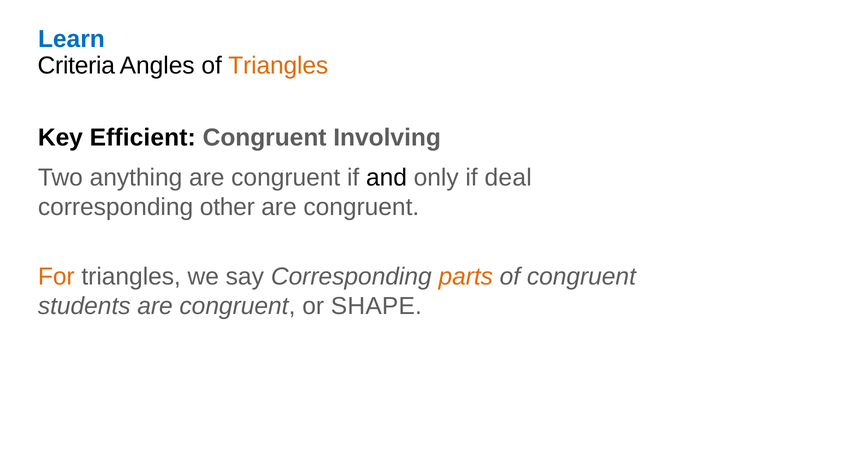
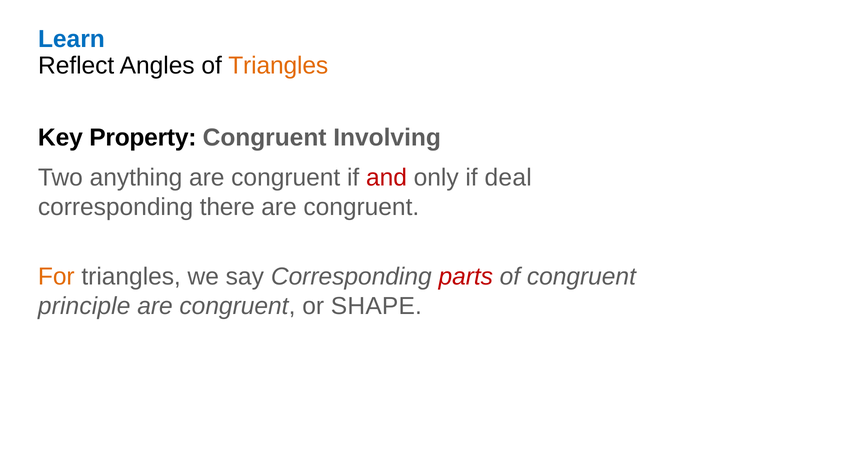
Criteria: Criteria -> Reflect (76, 66)
Efficient: Efficient -> Property (143, 137)
and colour: black -> red (387, 177)
other: other -> there (227, 207)
parts colour: orange -> red (466, 276)
students: students -> principle (84, 306)
